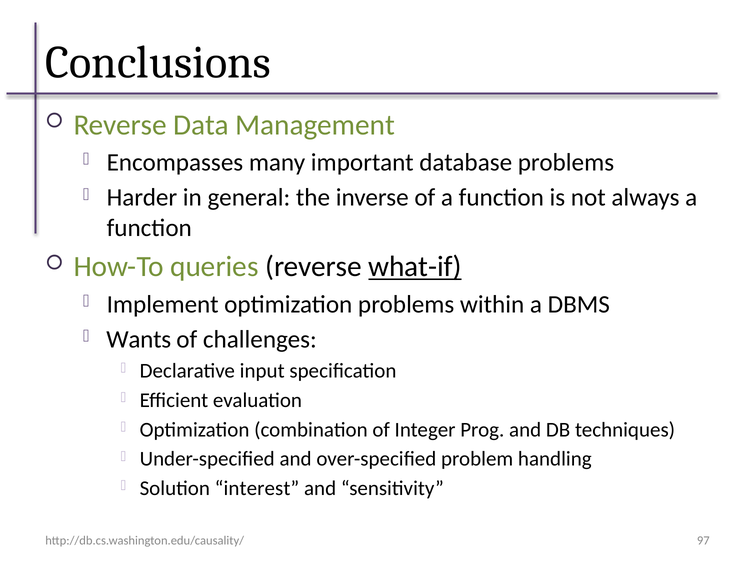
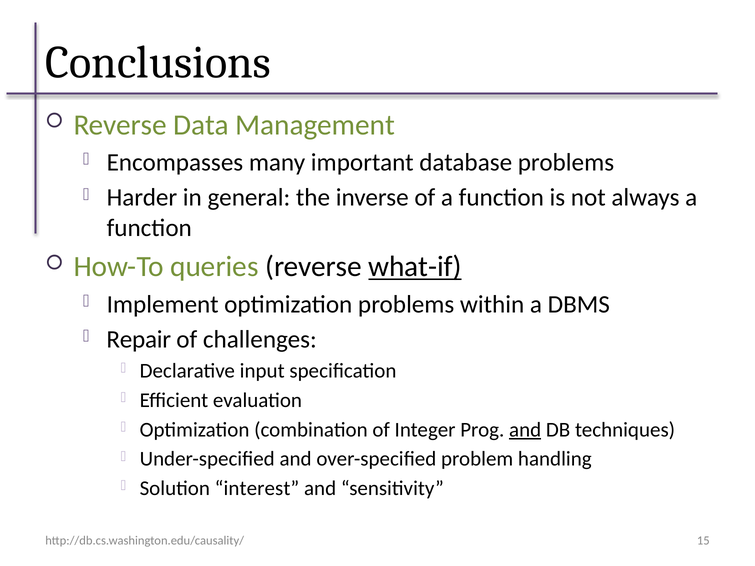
Wants: Wants -> Repair (139, 340)
and underline: none -> present (525, 430)
97: 97 -> 15 (703, 541)
